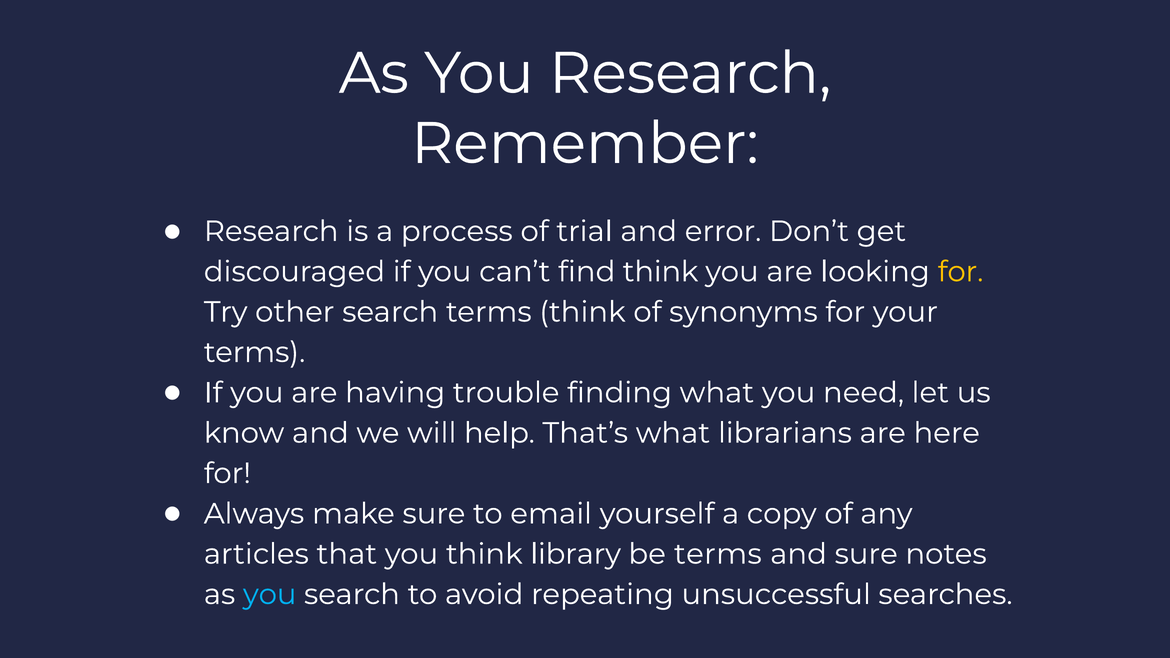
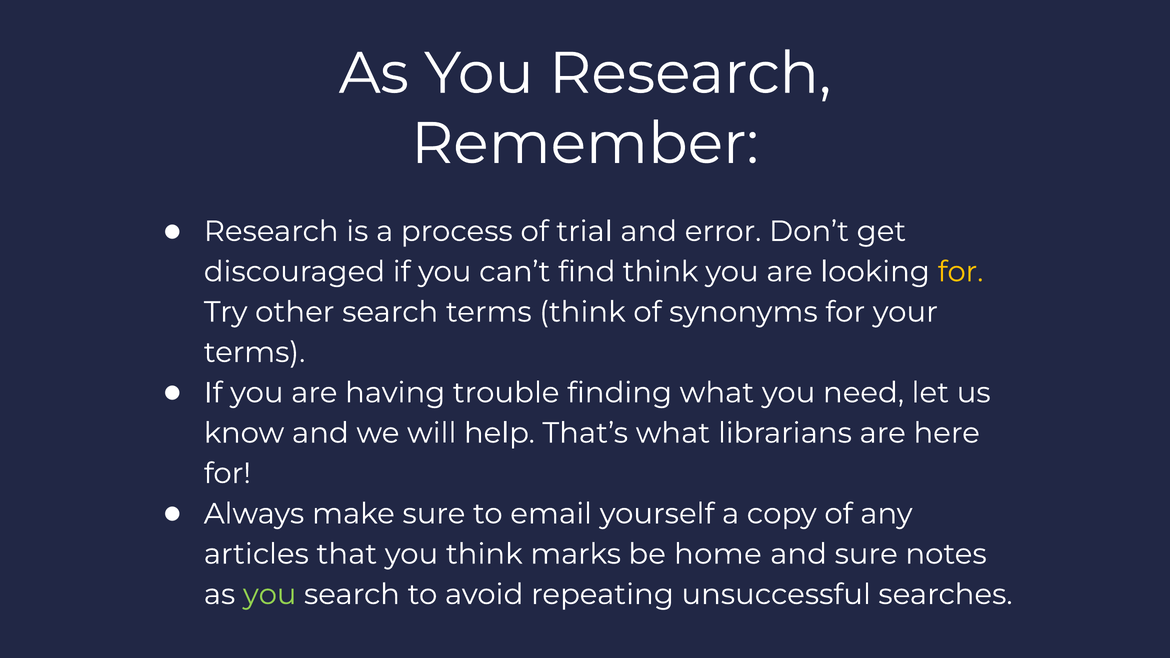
library: library -> marks (576, 554)
be terms: terms -> home (718, 554)
you colour: light blue -> light green (270, 595)
